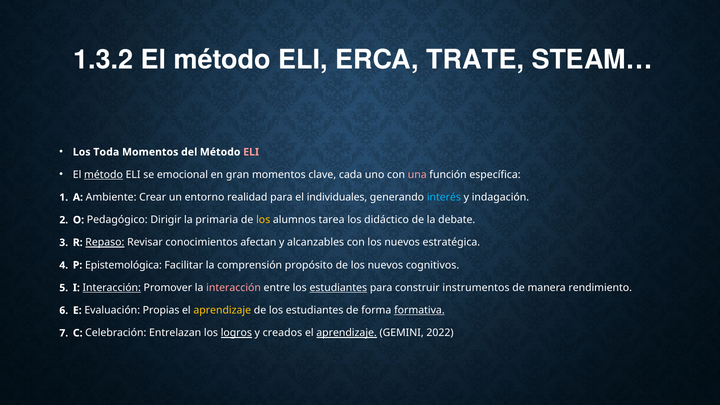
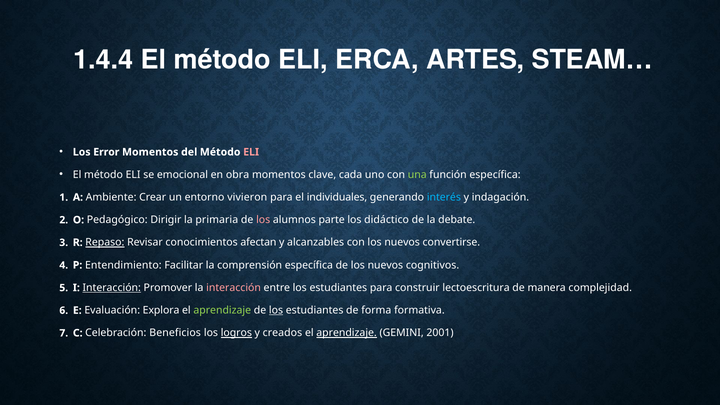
1.3.2: 1.3.2 -> 1.4.4 (103, 60)
TRATE: TRATE -> ARTES (475, 60)
Toda: Toda -> Error (106, 152)
método underline: present -> none (103, 175)
gran: gran -> obra (238, 175)
una colour: pink -> light green (417, 175)
realidad: realidad -> vivieron (247, 197)
los colour: yellow -> pink (263, 220)
tarea: tarea -> parte (332, 220)
estratégica: estratégica -> convertirse (451, 243)
Epistemológica: Epistemológica -> Entendimiento (123, 265)
comprensión propósito: propósito -> específica (309, 265)
estudiantes underline: present -> none (338, 288)
instrumentos: instrumentos -> lectoescritura (476, 288)
rendimiento: rendimiento -> complejidad (600, 288)
Propias: Propias -> Explora (161, 310)
aprendizaje colour: yellow -> light green (222, 310)
los underline: none -> present (276, 310)
formativa underline: present -> none (419, 310)
Entrelazan: Entrelazan -> Beneficios (175, 333)
2022: 2022 -> 2001 (440, 333)
